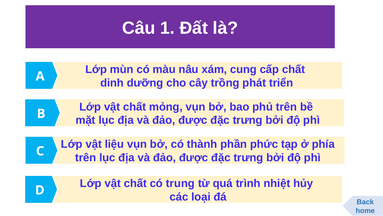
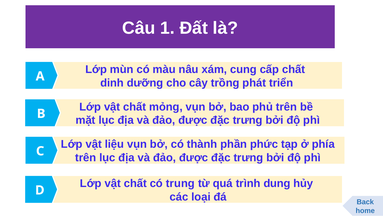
nhiệt: nhiệt -> dung (277, 183)
